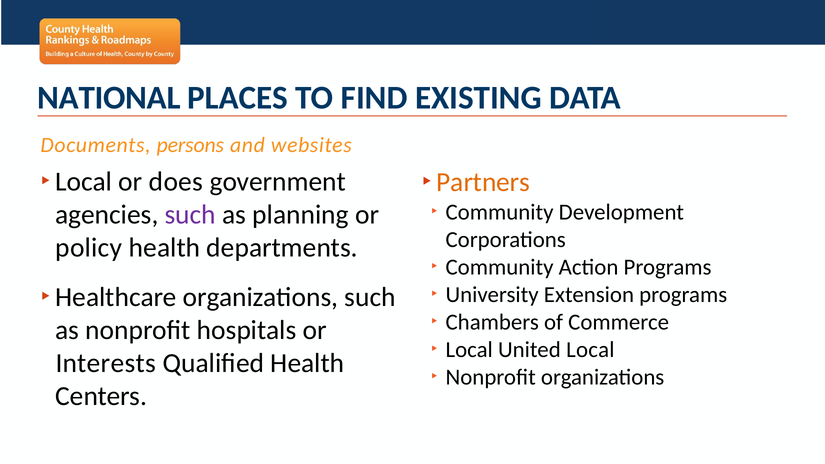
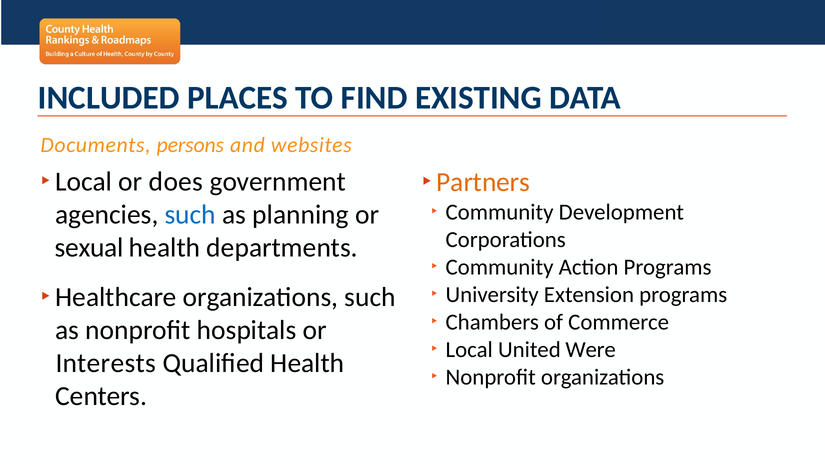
NATIONAL: NATIONAL -> INCLUDED (109, 98)
such colour: purple -> blue (190, 215)
policy: policy -> sexual (89, 248)
United Local: Local -> Were (591, 350)
